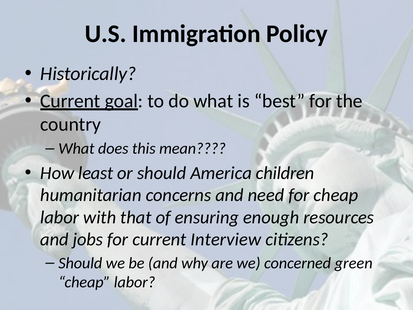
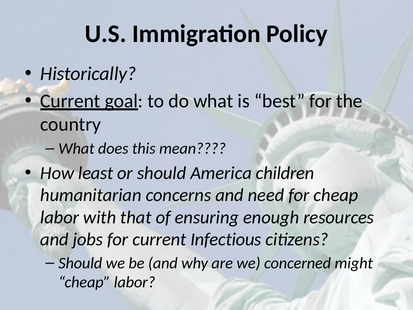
Interview: Interview -> Infectious (226, 239)
green: green -> might (354, 263)
